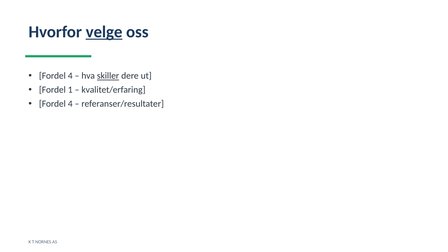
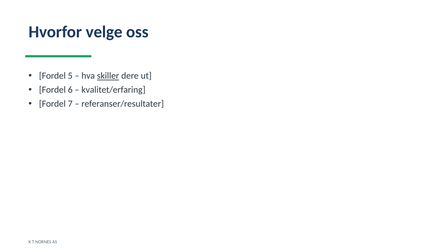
velge underline: present -> none (104, 32)
4: 4 -> 5 (70, 76)
1: 1 -> 6 (70, 90)
4: 4 -> 7 (70, 104)
